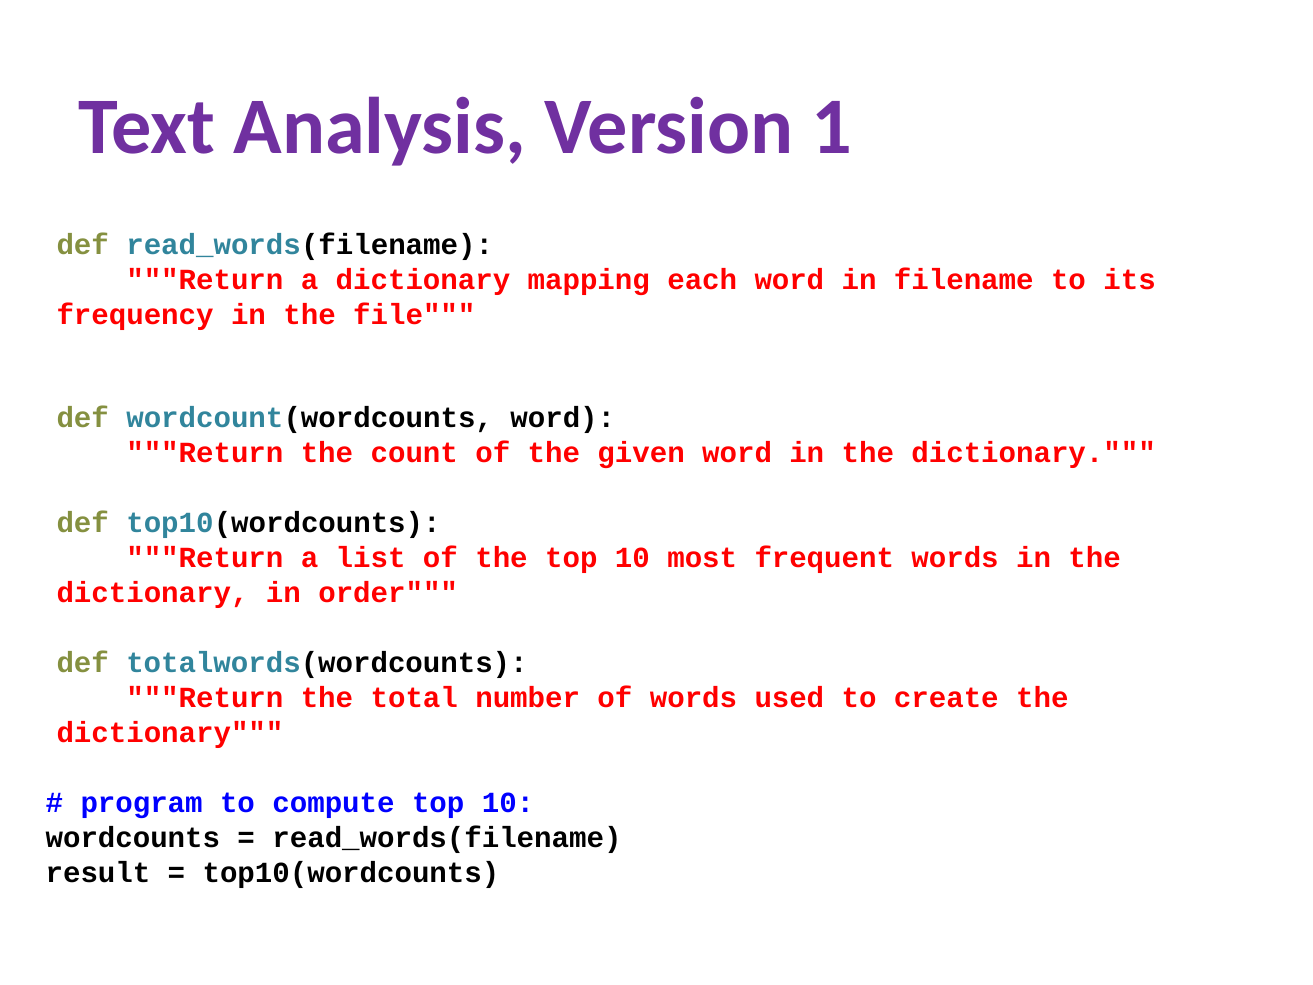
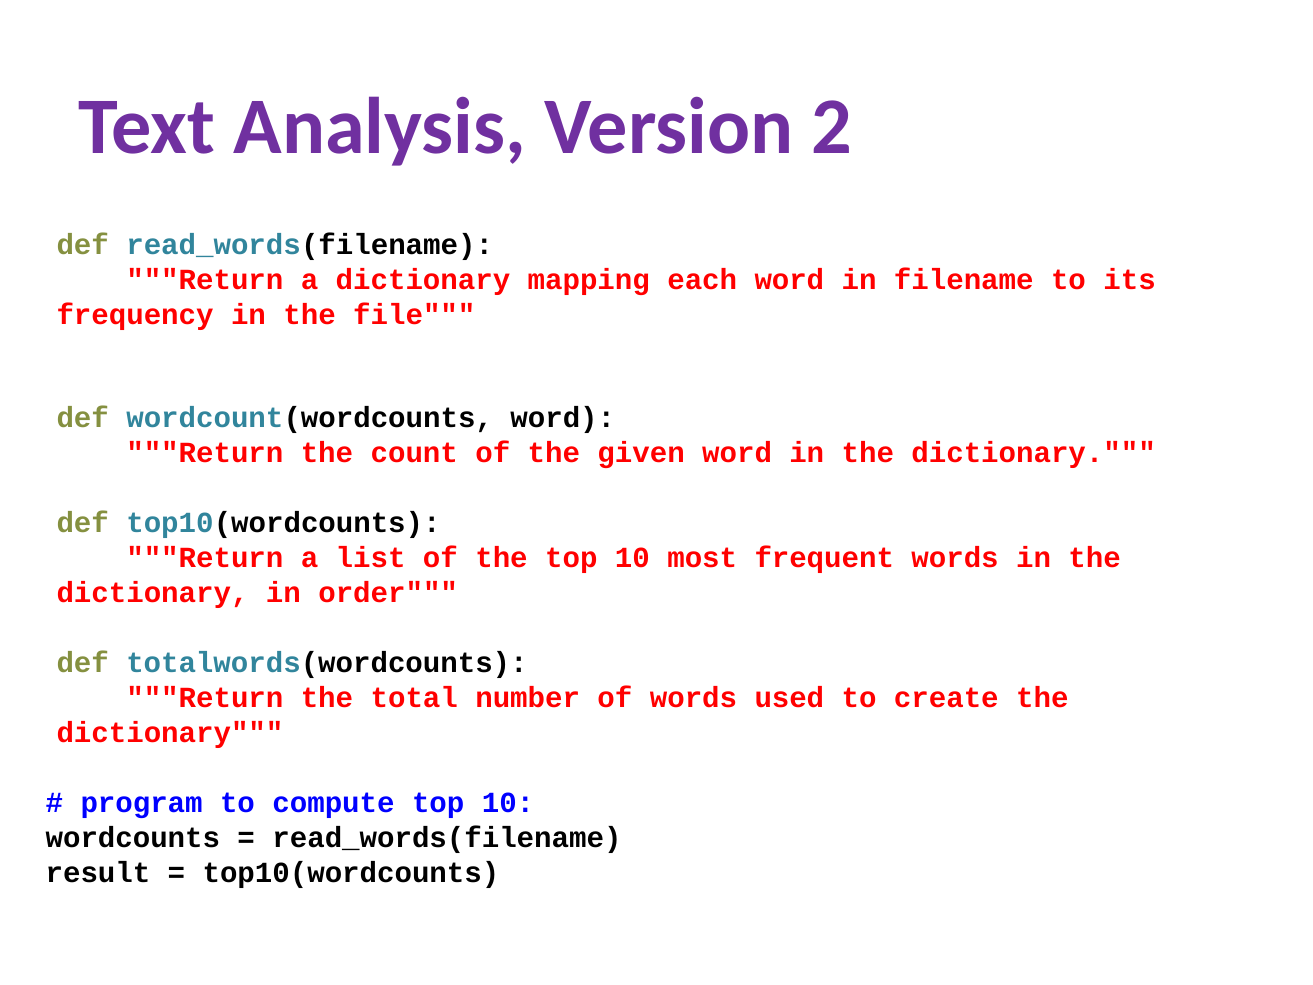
1: 1 -> 2 (832, 127)
